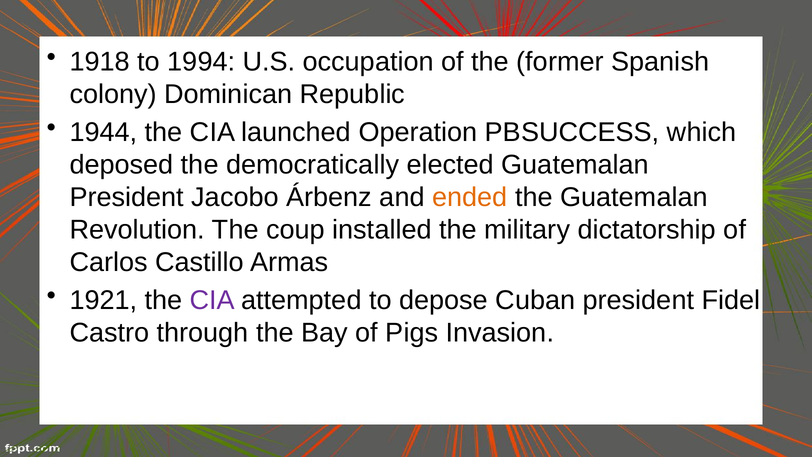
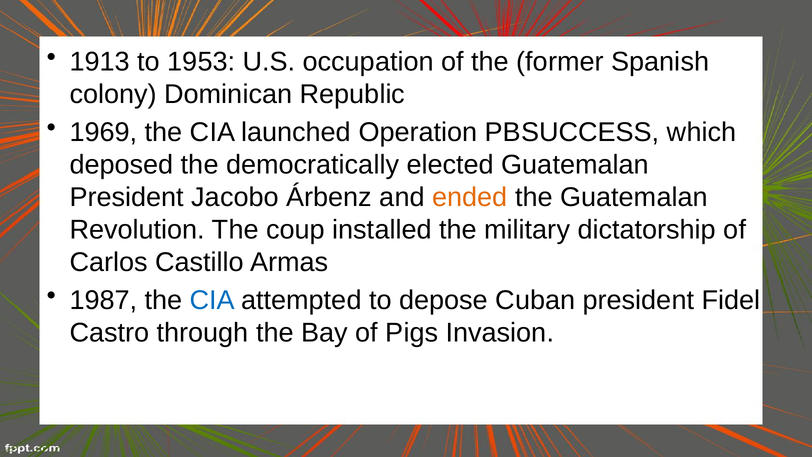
1918: 1918 -> 1913 (100, 62)
1994: 1994 -> 1953 (201, 62)
1944: 1944 -> 1969 (103, 132)
1921: 1921 -> 1987 (103, 300)
CIA colour: purple -> blue (212, 300)
